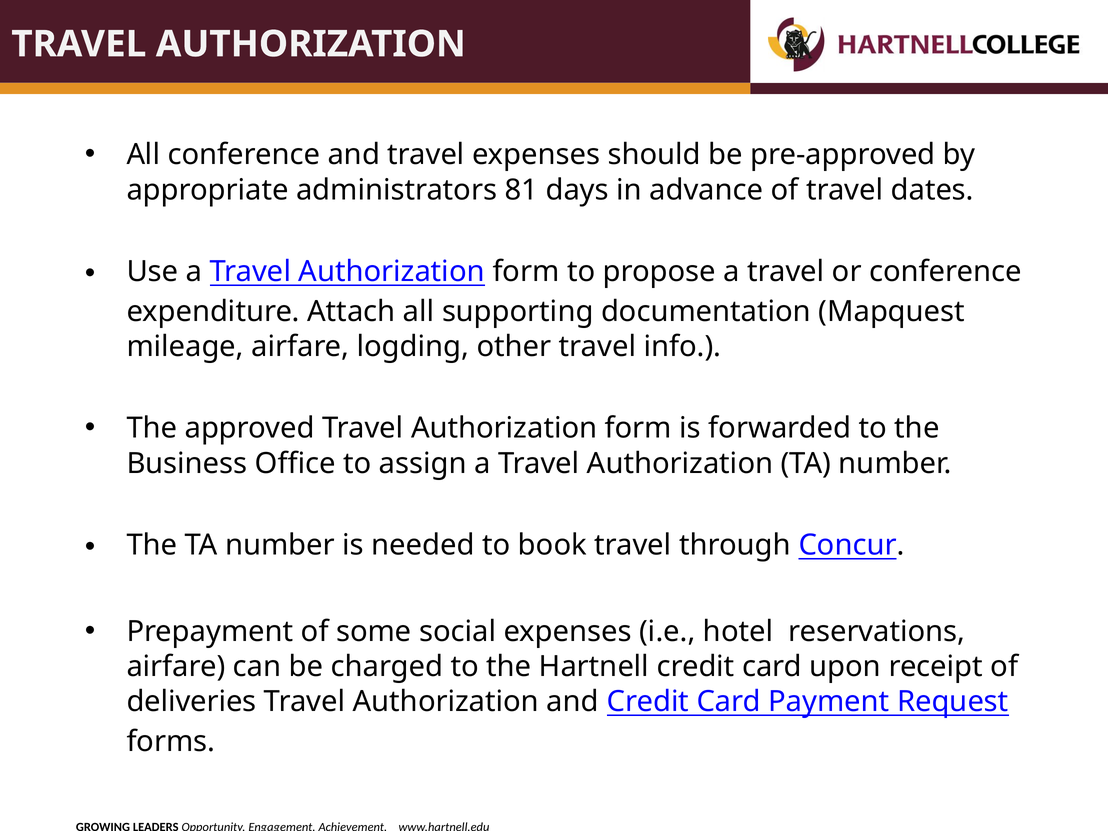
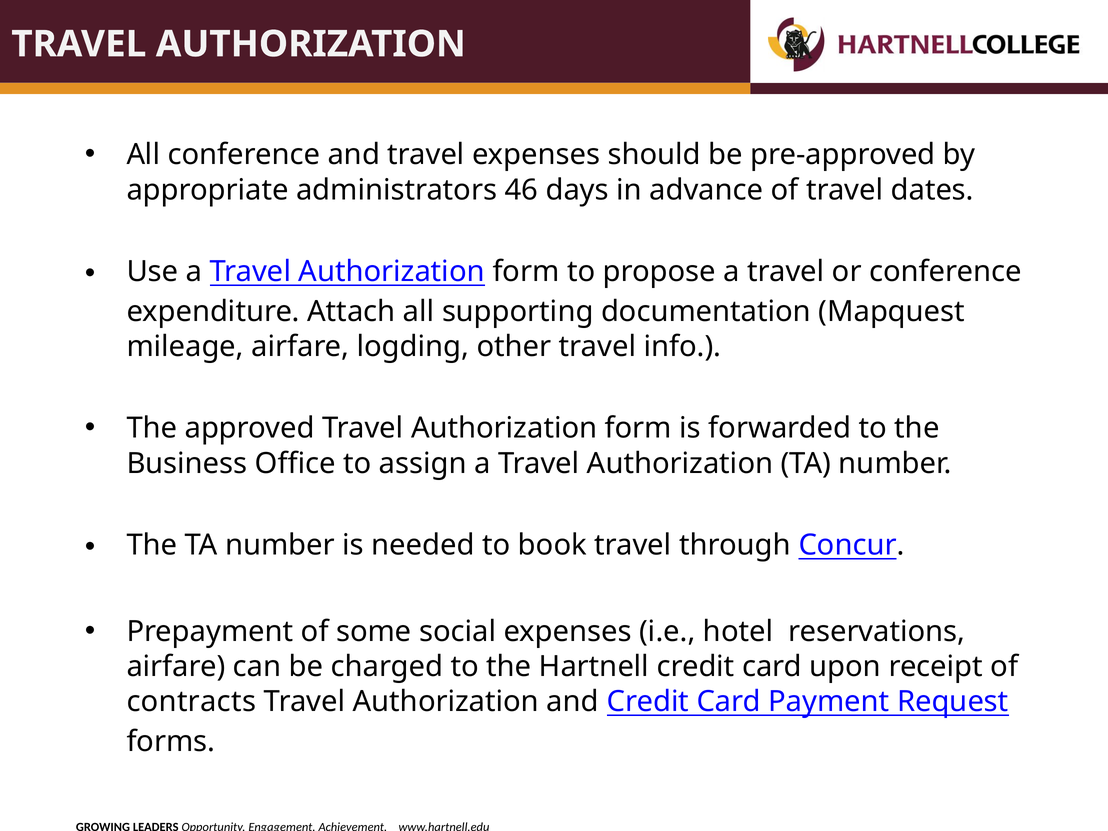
81: 81 -> 46 (521, 190)
deliveries: deliveries -> contracts (191, 702)
